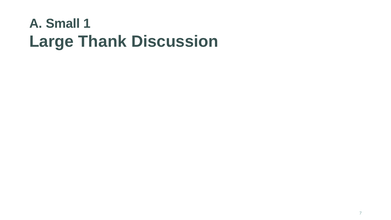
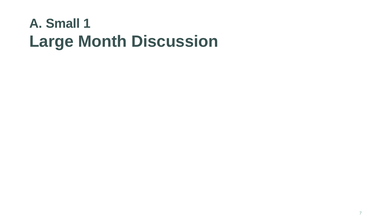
Thank: Thank -> Month (103, 42)
